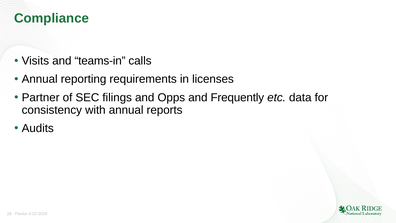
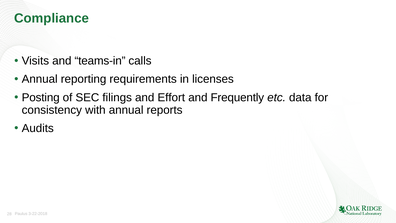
Partner: Partner -> Posting (41, 97)
Opps: Opps -> Effort (171, 97)
